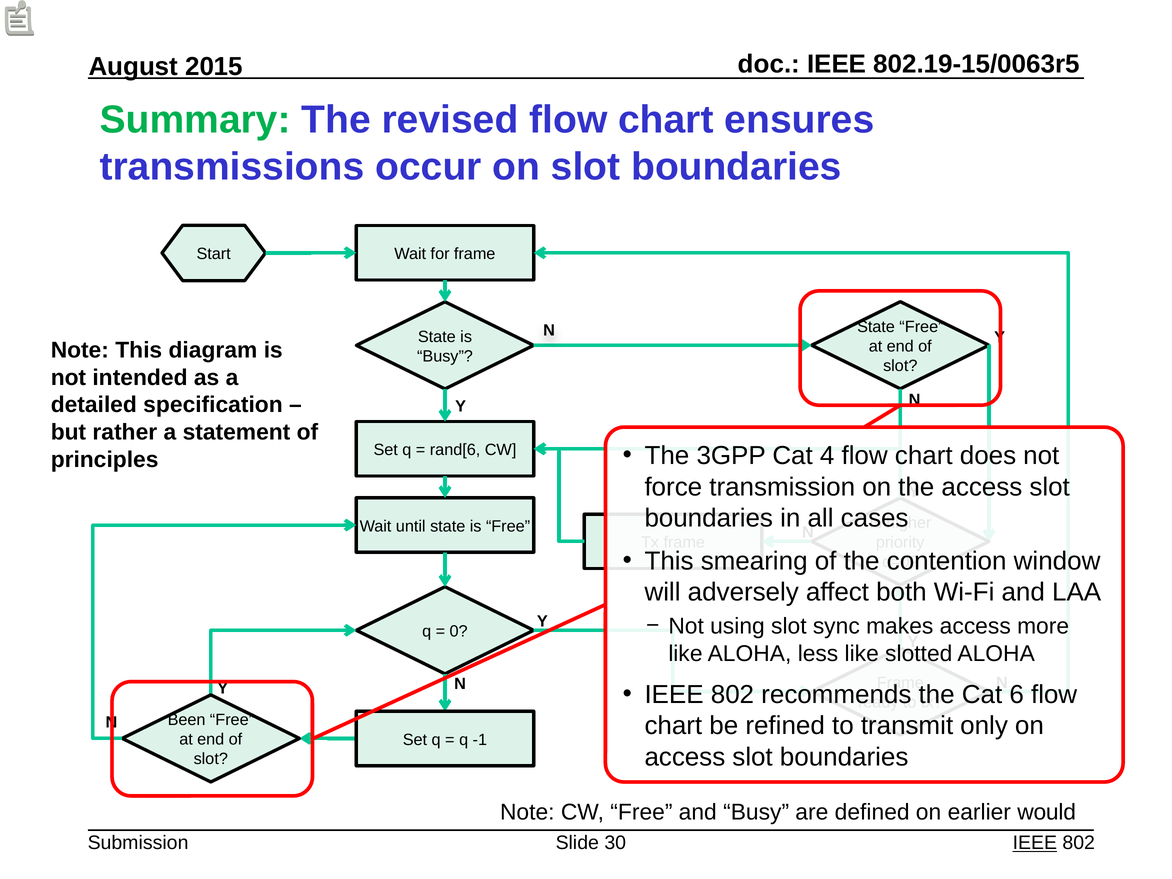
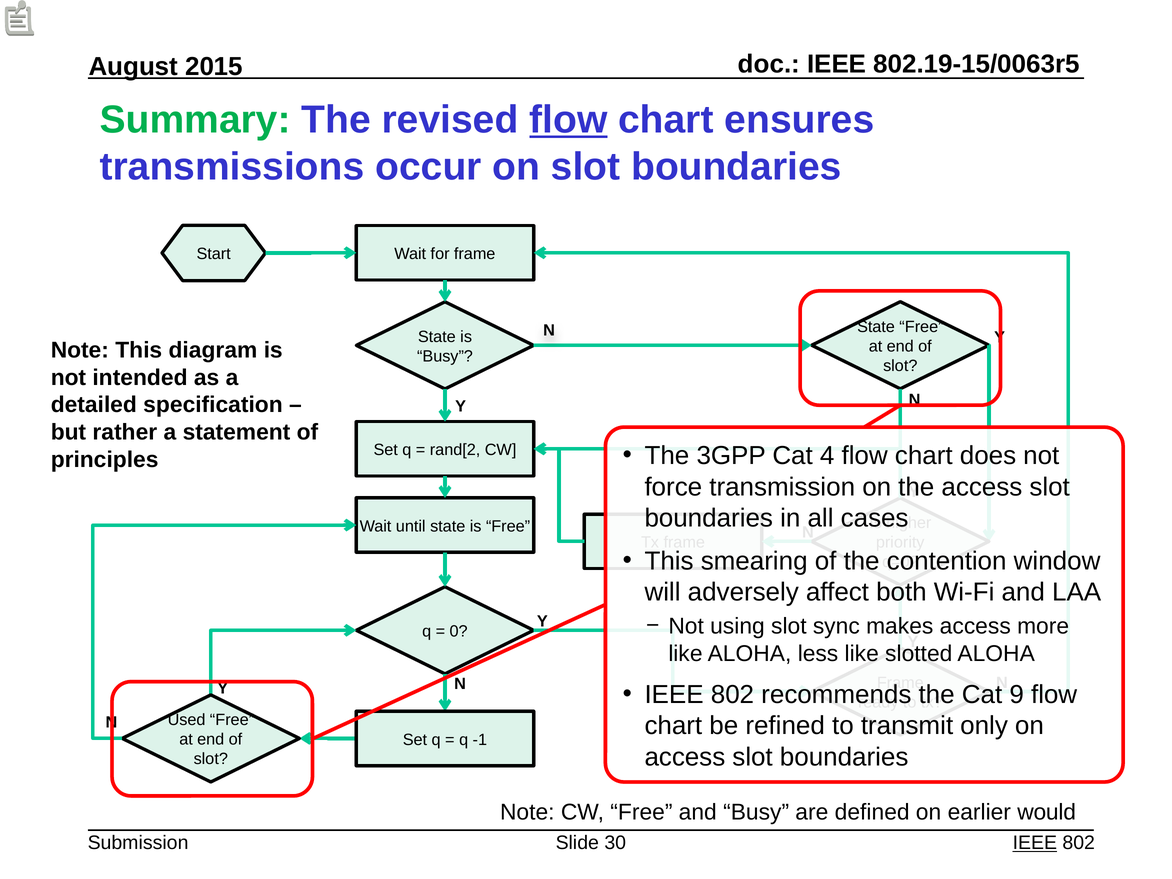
flow underline: none -> present (568, 120)
rand[6: rand[6 -> rand[2 (455, 450)
6: 6 -> 9 (1017, 694)
Been: Been -> Used (187, 720)
